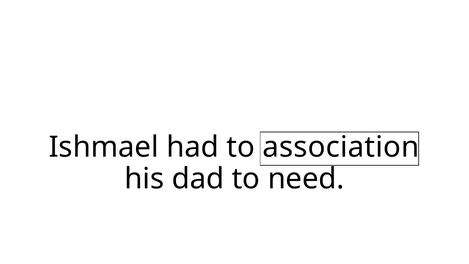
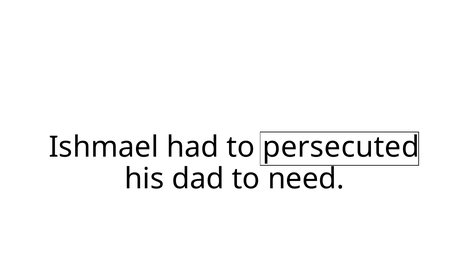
association: association -> persecuted (341, 147)
